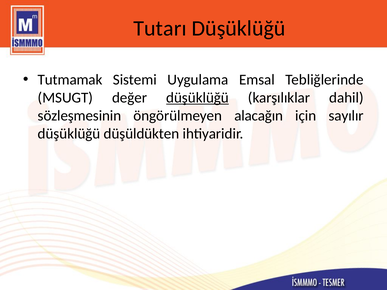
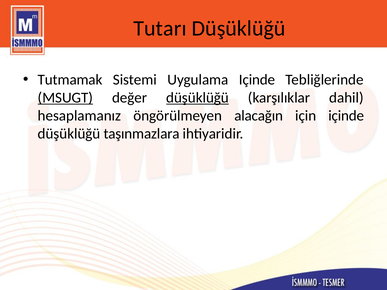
Uygulama Emsal: Emsal -> Içinde (257, 80)
MSUGT underline: none -> present (65, 98)
sözleşmesinin: sözleşmesinin -> hesaplamanız (79, 116)
için sayılır: sayılır -> içinde (346, 116)
düşüldükten: düşüldükten -> taşınmazlara (142, 134)
